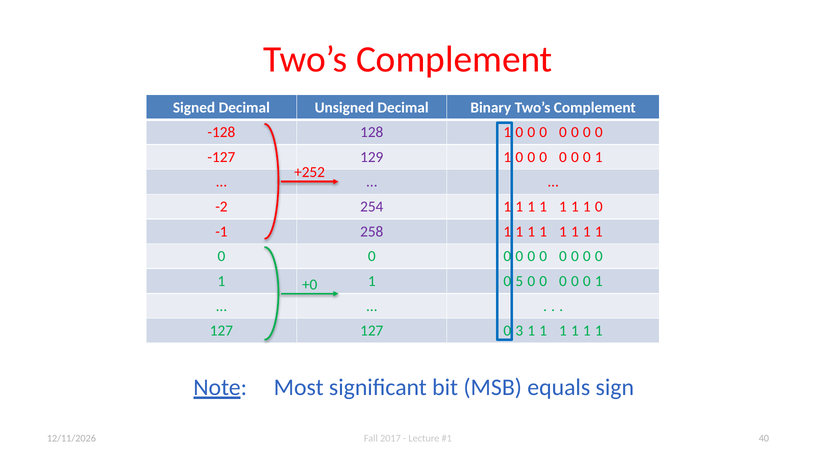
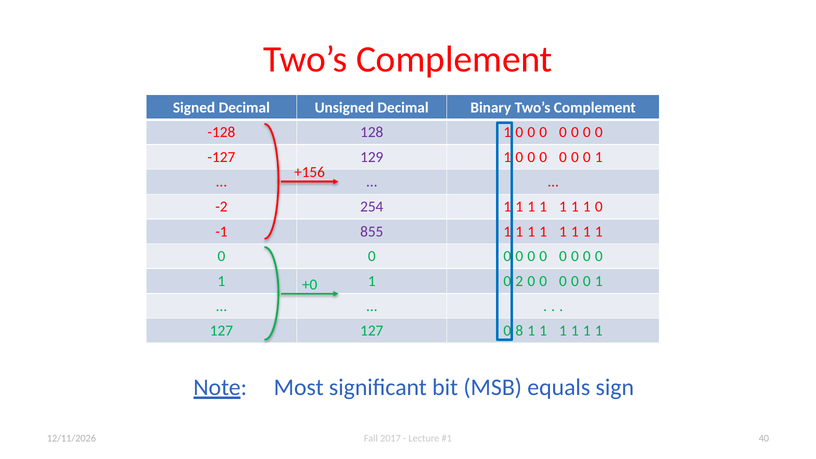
+252: +252 -> +156 (310, 172)
258: 258 -> 855 (372, 232)
5: 5 -> 2 (519, 281)
3: 3 -> 8 (519, 331)
